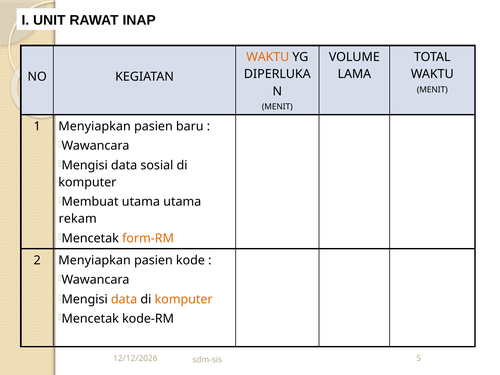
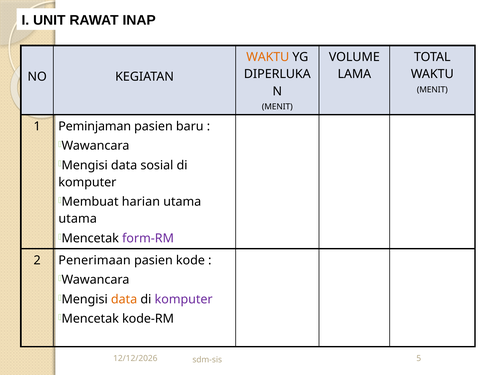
1 Menyiapkan: Menyiapkan -> Peminjaman (95, 126)
Membuat utama: utama -> harian (141, 202)
rekam: rekam -> utama (78, 219)
form-RM colour: orange -> purple (148, 238)
2 Menyiapkan: Menyiapkan -> Penerimaan (95, 260)
komputer colour: orange -> purple (184, 299)
